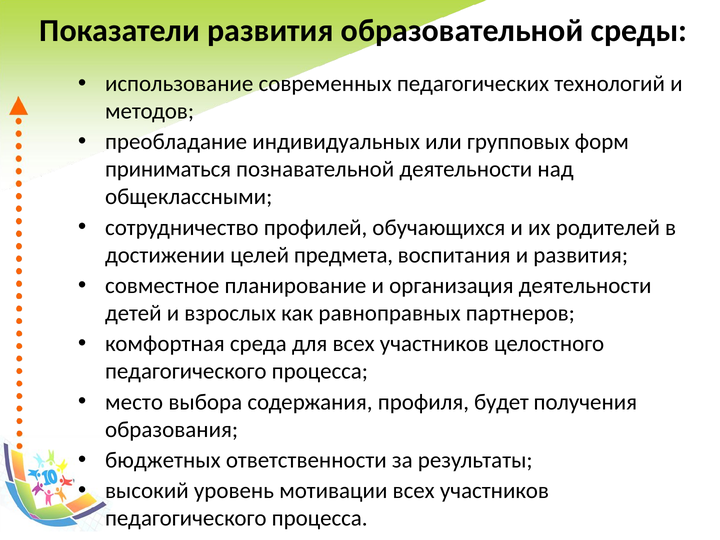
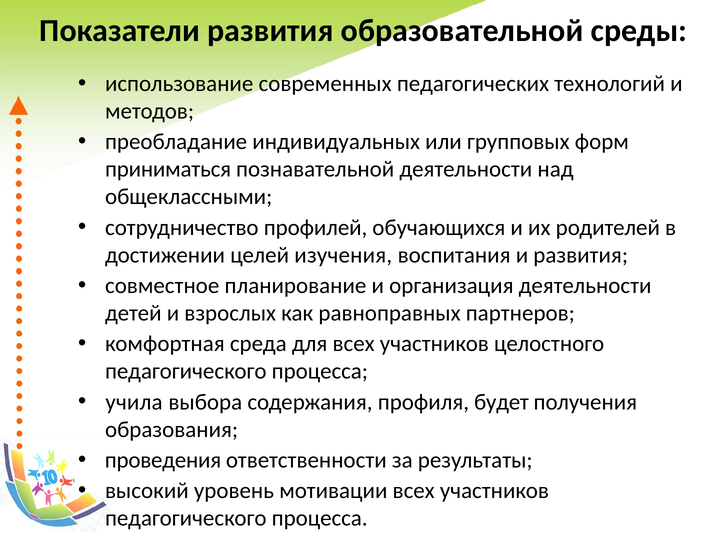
предмета: предмета -> изучения (343, 255)
место: место -> учила (134, 402)
бюджетных: бюджетных -> проведения (163, 460)
